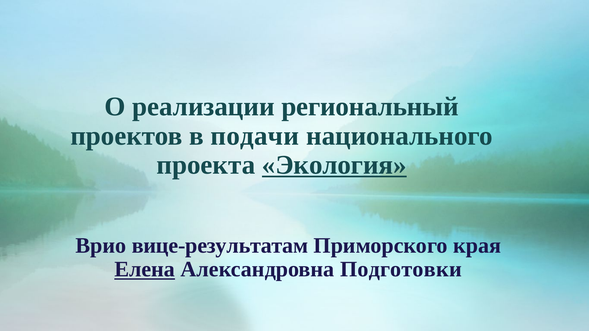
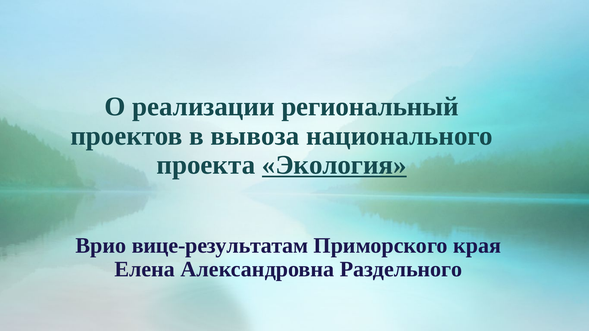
подачи: подачи -> вывоза (255, 136)
Елена underline: present -> none (145, 270)
Подготовки: Подготовки -> Раздельного (401, 270)
